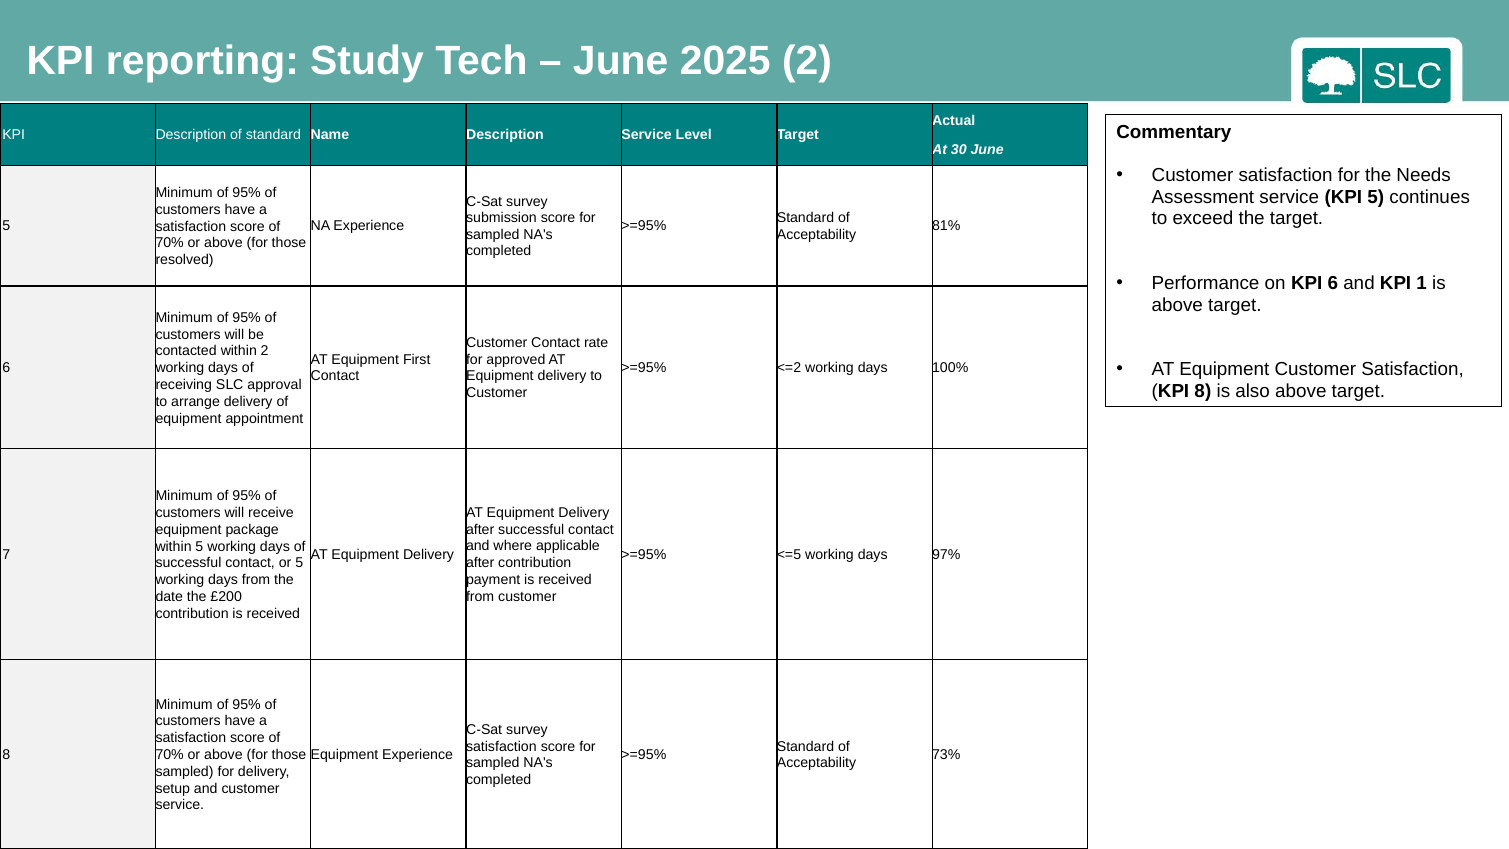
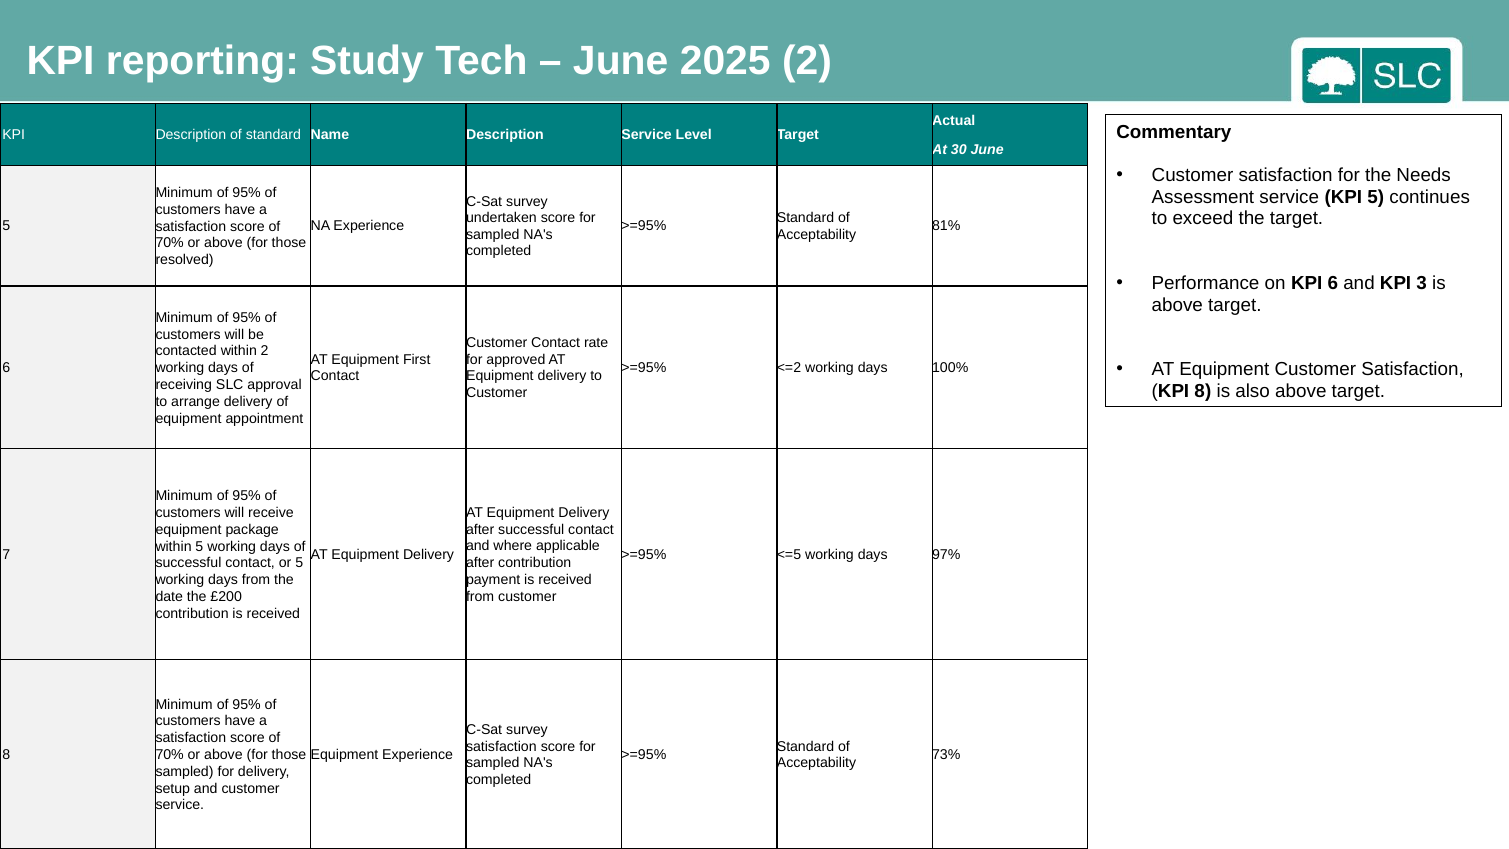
submission: submission -> undertaken (501, 218)
1: 1 -> 3 (1422, 283)
